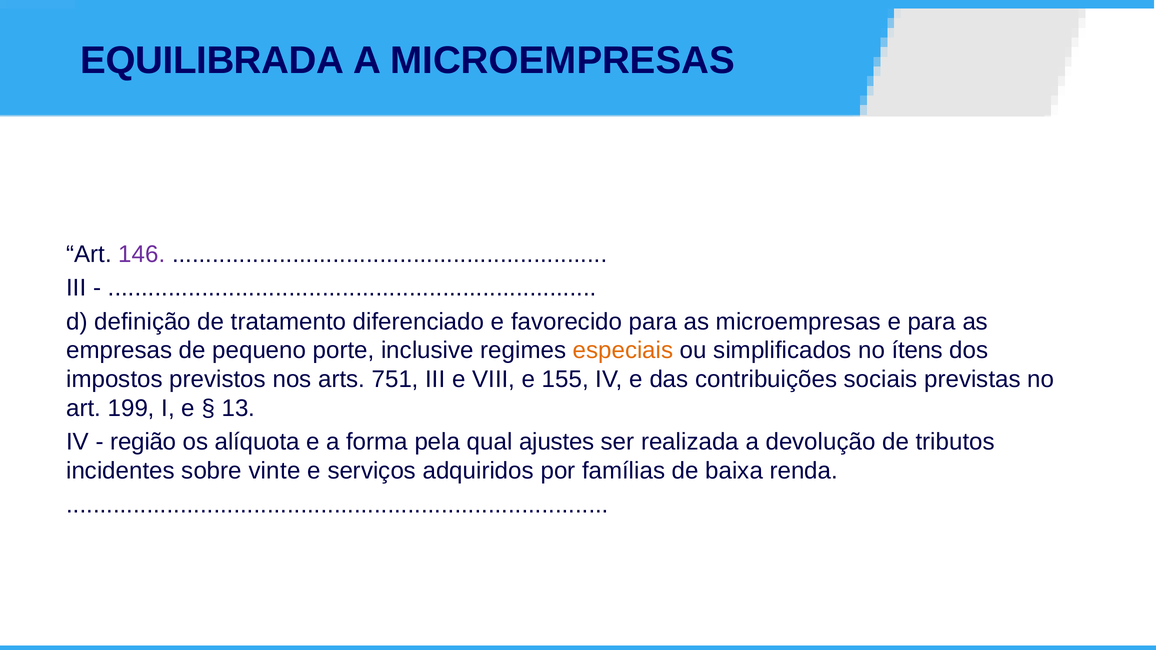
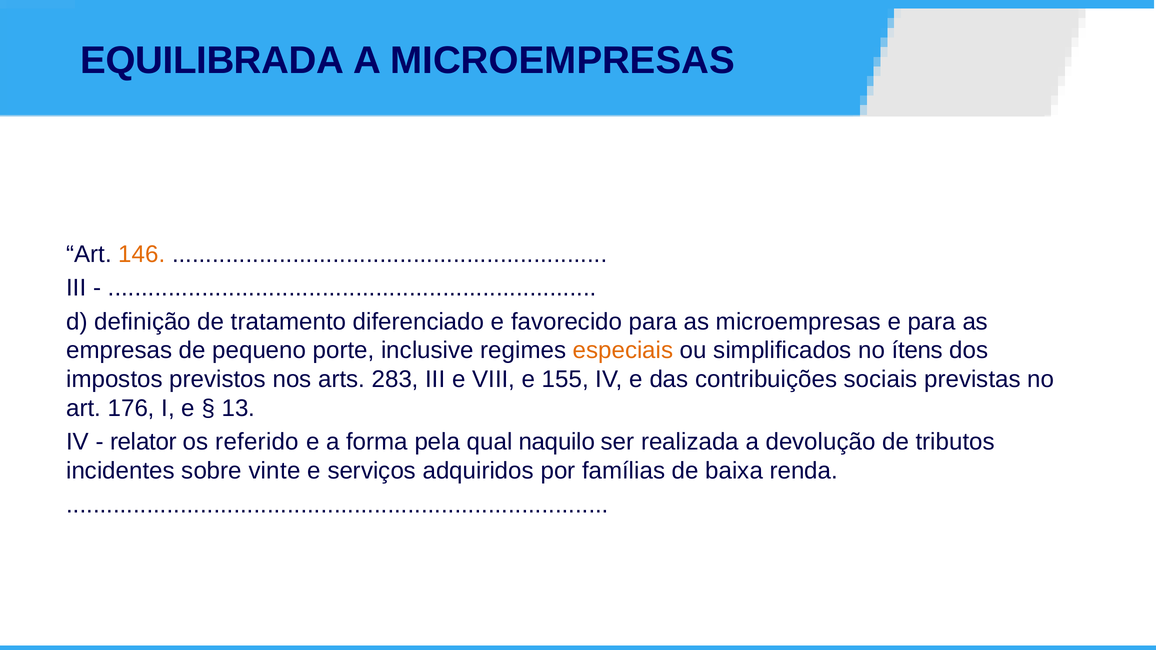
146 colour: purple -> orange (142, 254)
751: 751 -> 283 (395, 379)
199: 199 -> 176 (131, 408)
região: região -> relator (143, 442)
alíquota: alíquota -> referido (257, 442)
ajustes: ajustes -> naquilo (557, 442)
